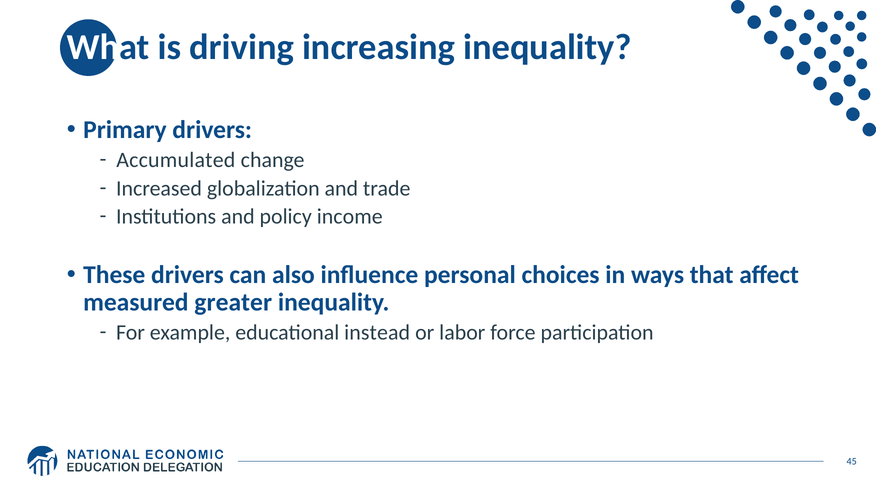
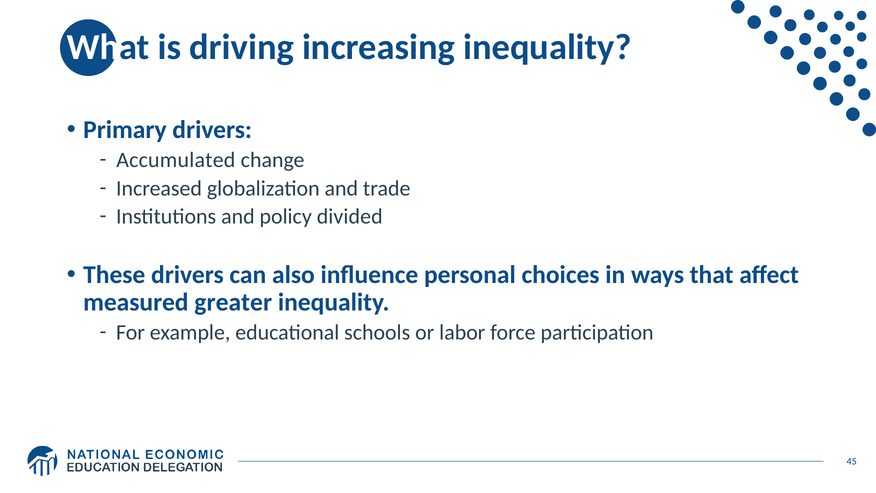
income: income -> divided (350, 216)
instead: instead -> schools (377, 333)
